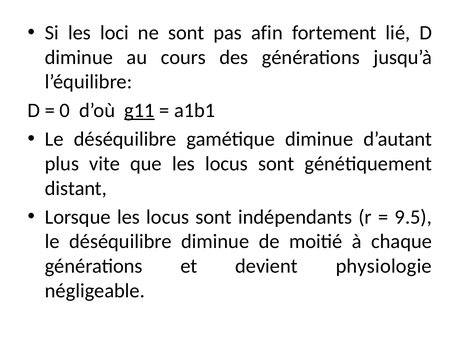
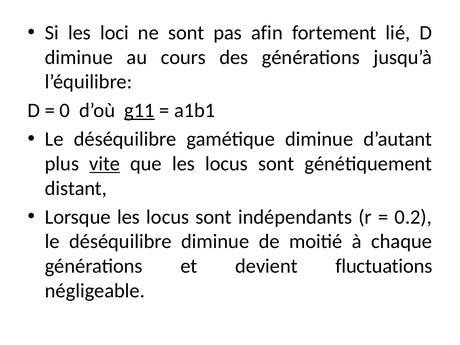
vite underline: none -> present (105, 164)
9.5: 9.5 -> 0.2 (413, 217)
physiologie: physiologie -> fluctuations (384, 266)
